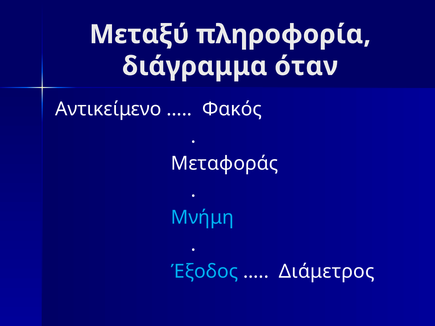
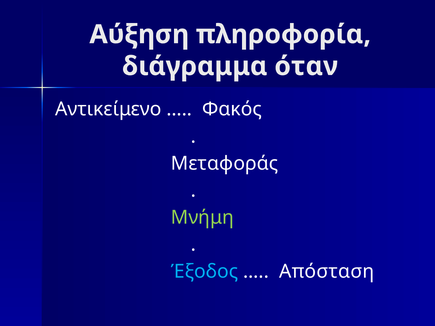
Μεταξύ: Μεταξύ -> Αύξηση (139, 34)
Μνήμη colour: light blue -> light green (202, 218)
Διάμετρος: Διάμετρος -> Απόσταση (327, 272)
